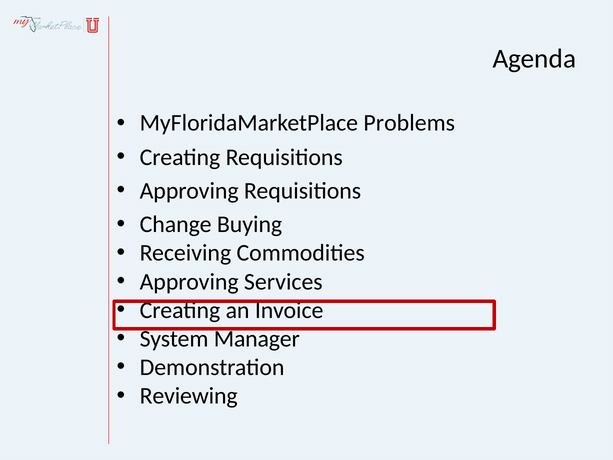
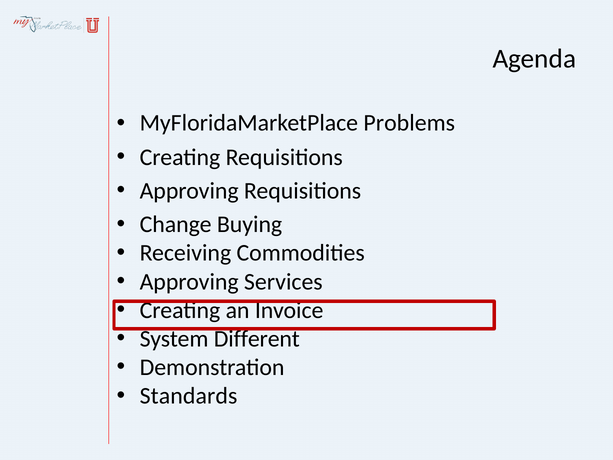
Manager: Manager -> Different (257, 339)
Reviewing: Reviewing -> Standards (189, 396)
